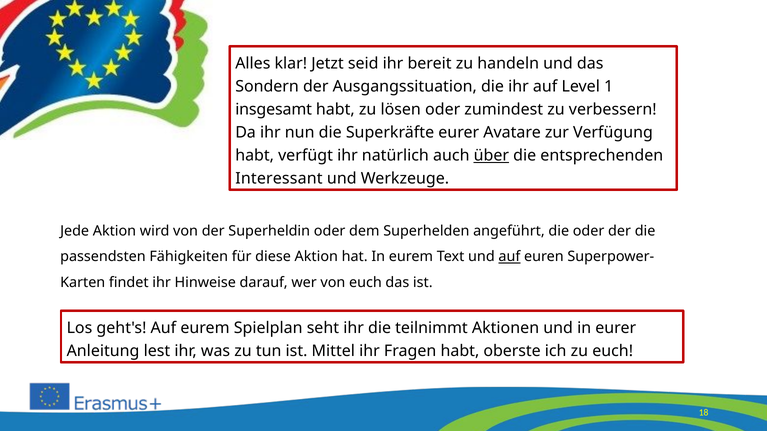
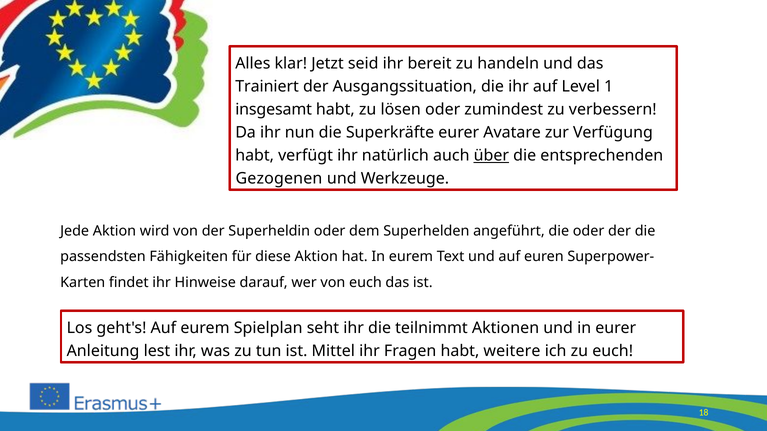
Sondern: Sondern -> Trainiert (267, 87)
Interessant: Interessant -> Gezogenen (279, 179)
auf underline: present -> none (509, 257)
oberste: oberste -> weitere (512, 351)
